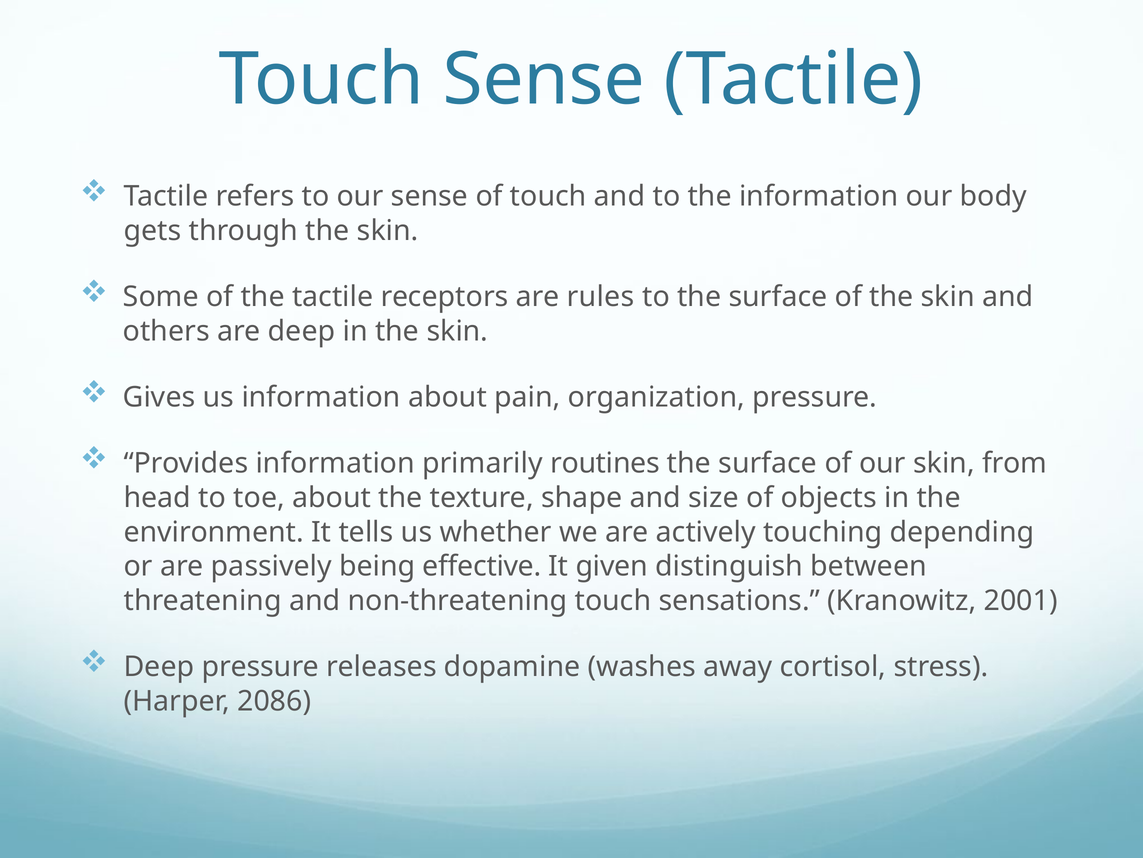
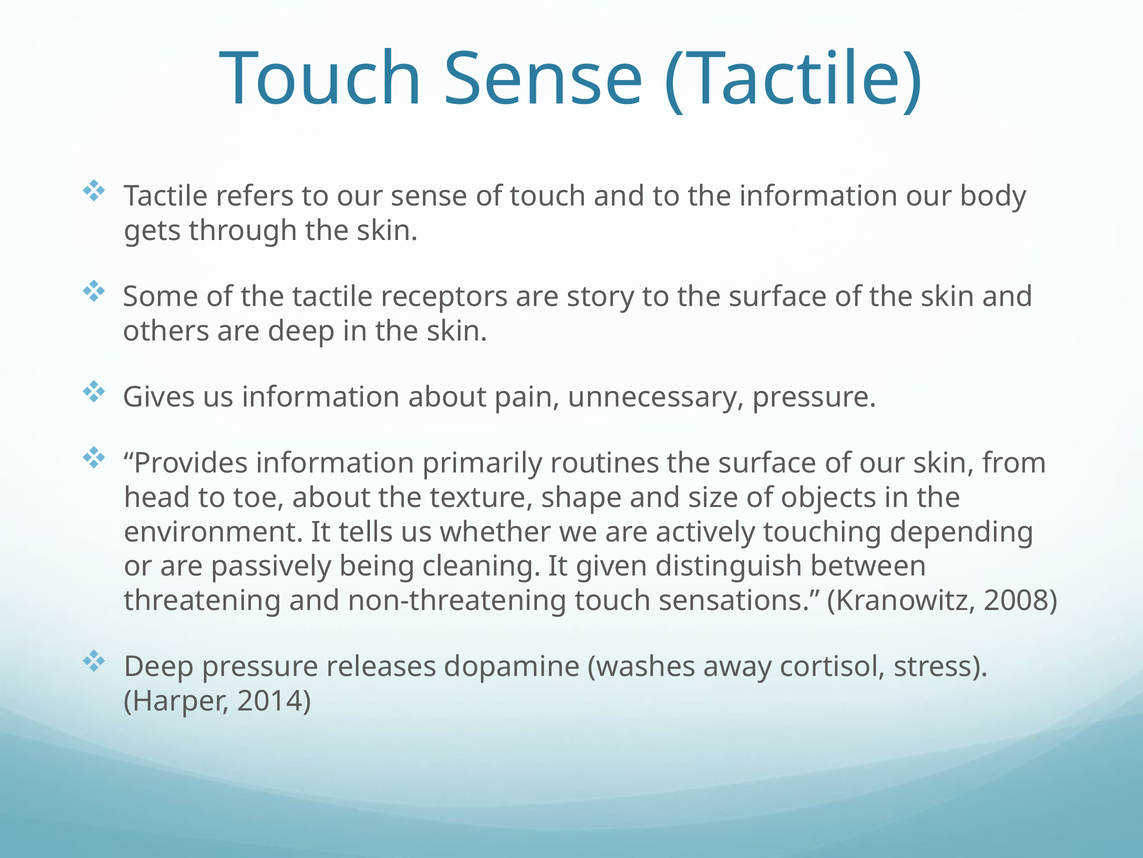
rules: rules -> story (601, 297)
organization: organization -> unnecessary (656, 397)
effective: effective -> cleaning (482, 566)
2001: 2001 -> 2008 (1021, 600)
2086: 2086 -> 2014 (274, 701)
